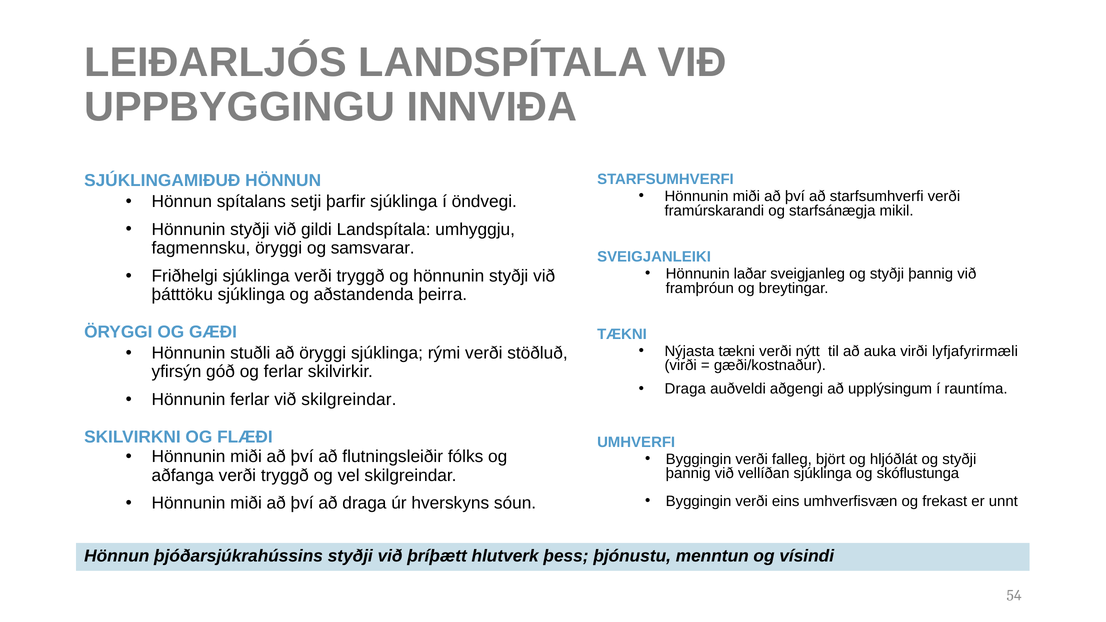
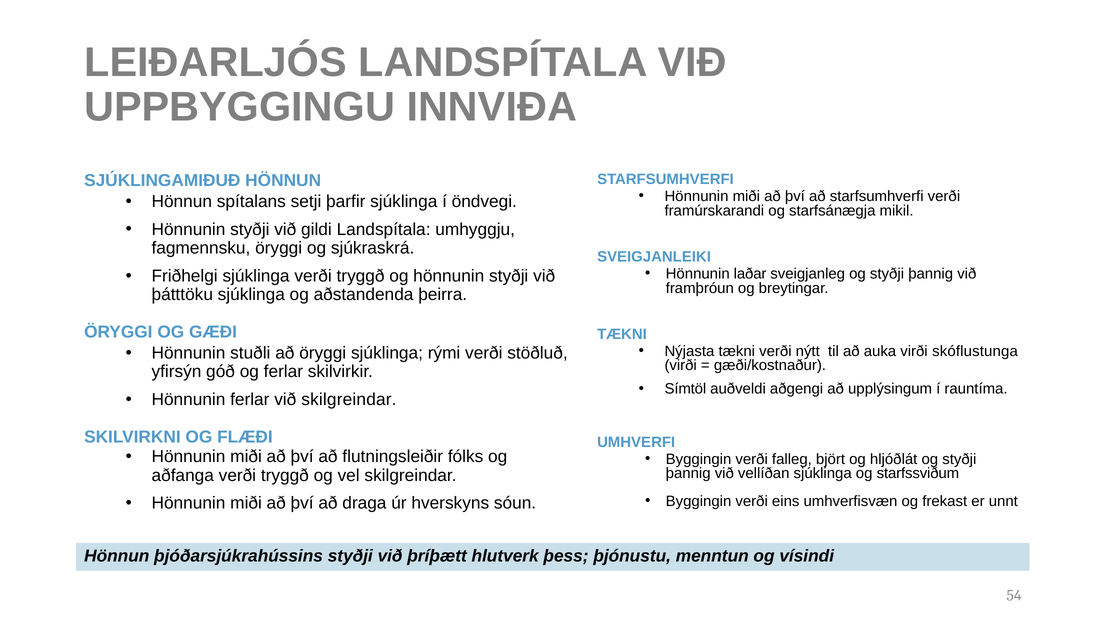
samsvarar: samsvarar -> sjúkraskrá (373, 248)
lyfjafyrirmæli: lyfjafyrirmæli -> skóflustunga (975, 351)
Draga: Draga -> Símtöl (685, 389)
skóflustunga: skóflustunga -> starfssviðum (918, 473)
